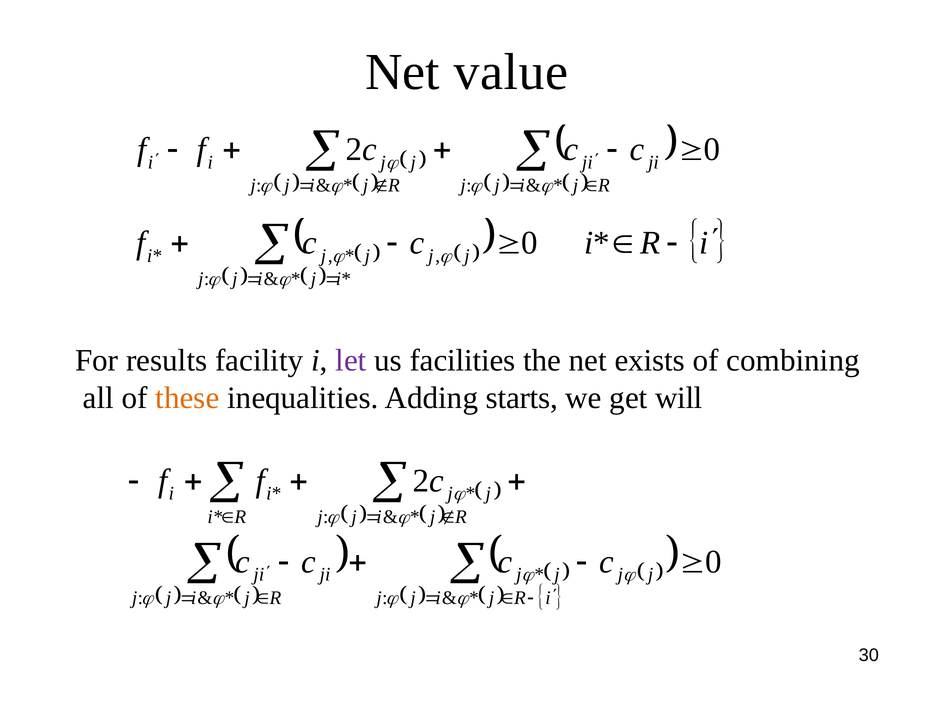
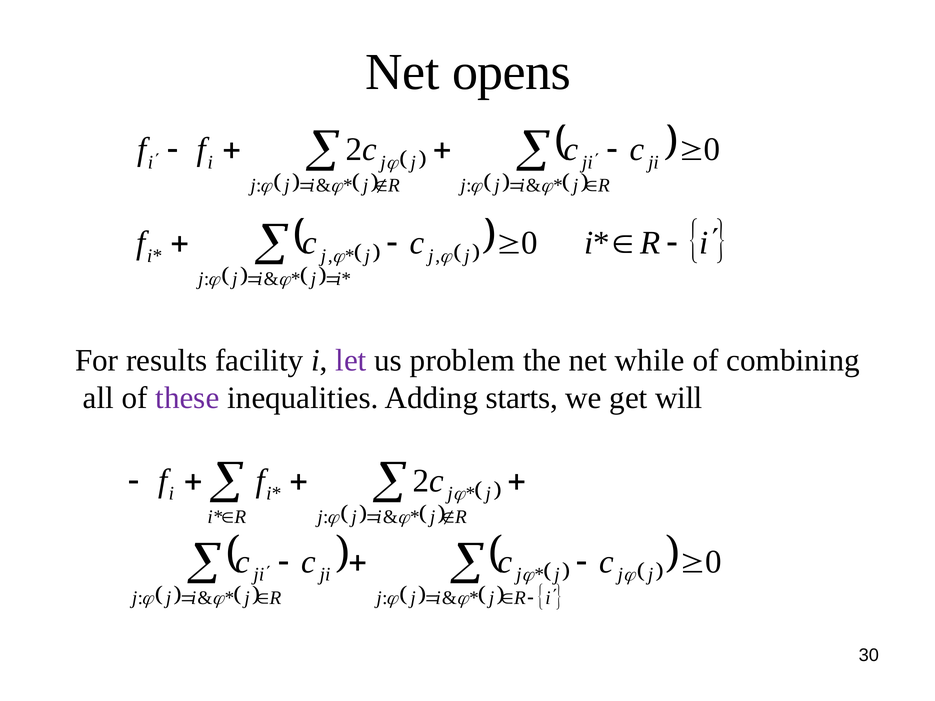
value: value -> opens (512, 72)
facilities: facilities -> problem (462, 361)
exists: exists -> while (650, 361)
these colour: orange -> purple (187, 398)
